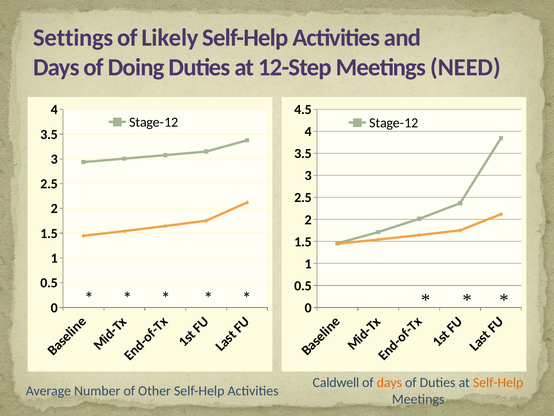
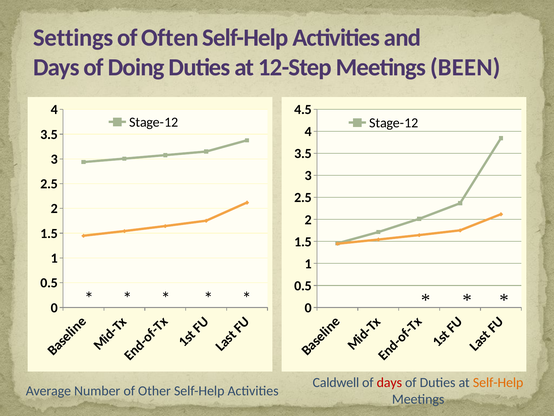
Likely: Likely -> Often (170, 38)
NEED: NEED -> BEEN (465, 67)
days colour: orange -> red (389, 382)
